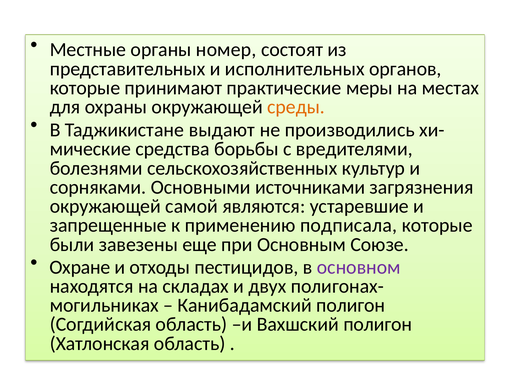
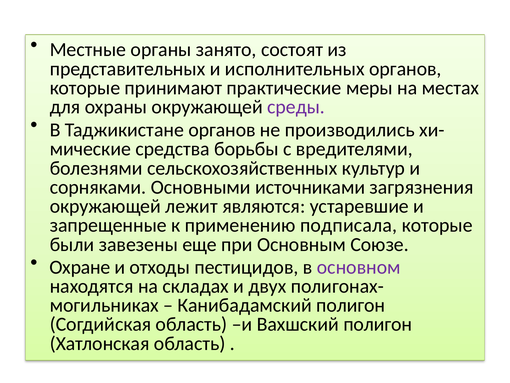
номер: номер -> занято (226, 50)
среды colour: orange -> purple (296, 107)
Таджикистане выдают: выдают -> органов (222, 130)
самой: самой -> лежит (192, 206)
